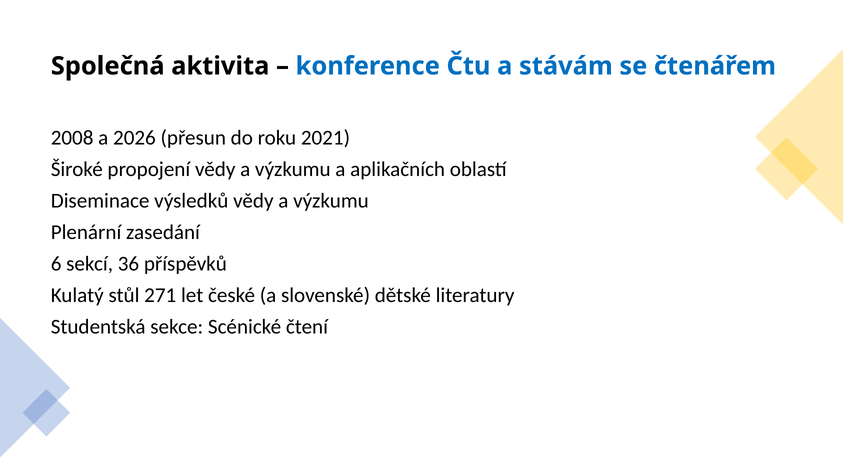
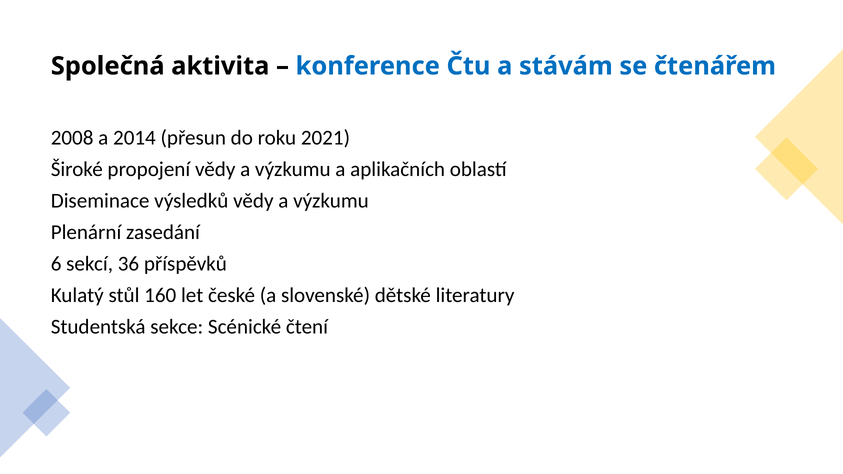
2026: 2026 -> 2014 (134, 138)
271: 271 -> 160 (160, 295)
